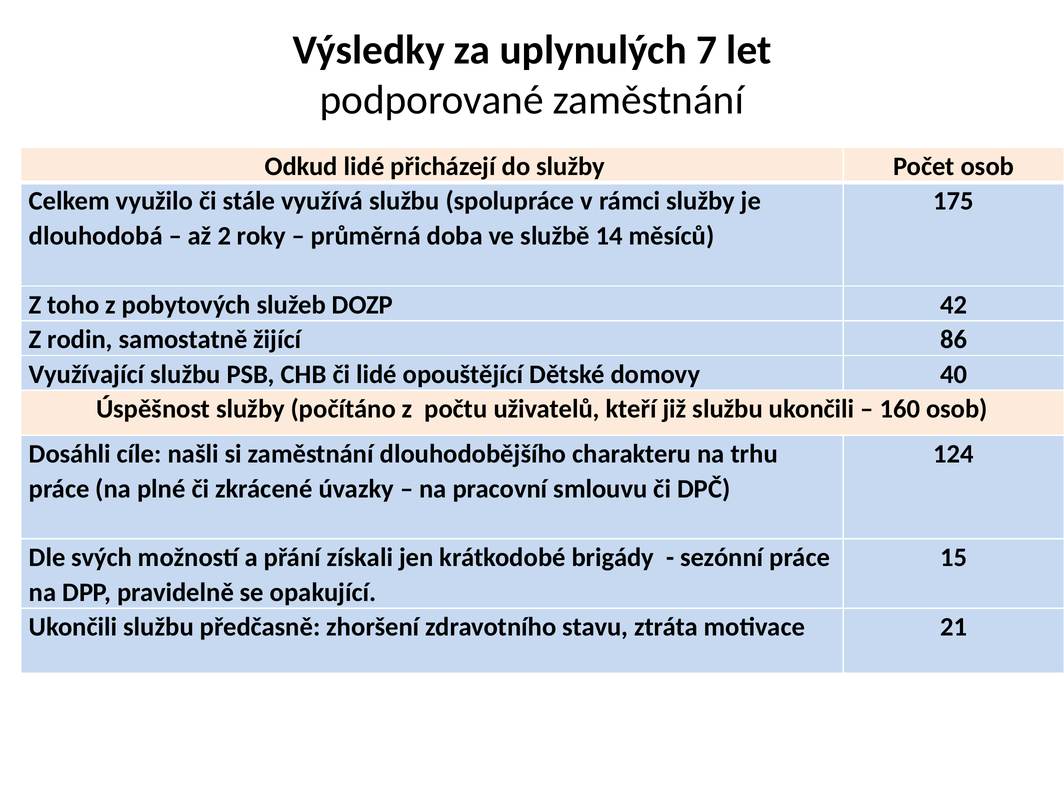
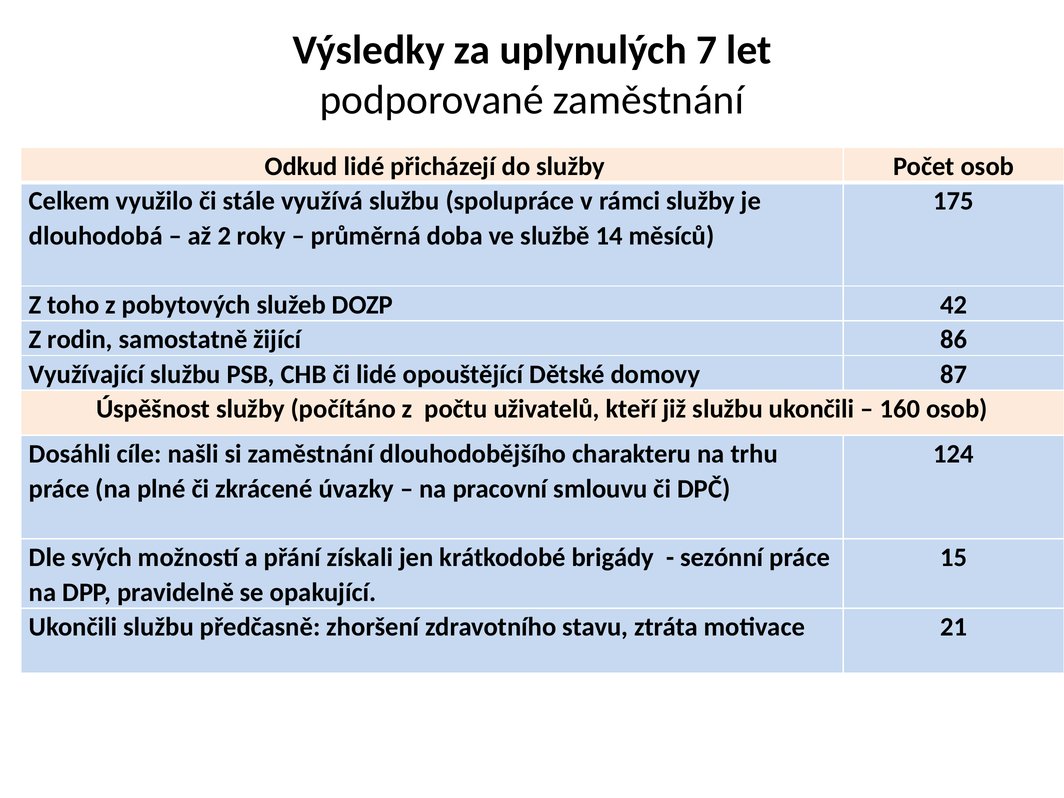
40: 40 -> 87 (954, 374)
